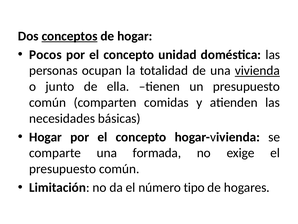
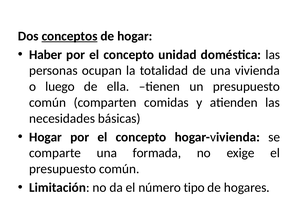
Pocos: Pocos -> Haber (46, 55)
vivienda underline: present -> none (257, 70)
junto: junto -> luego (60, 86)
